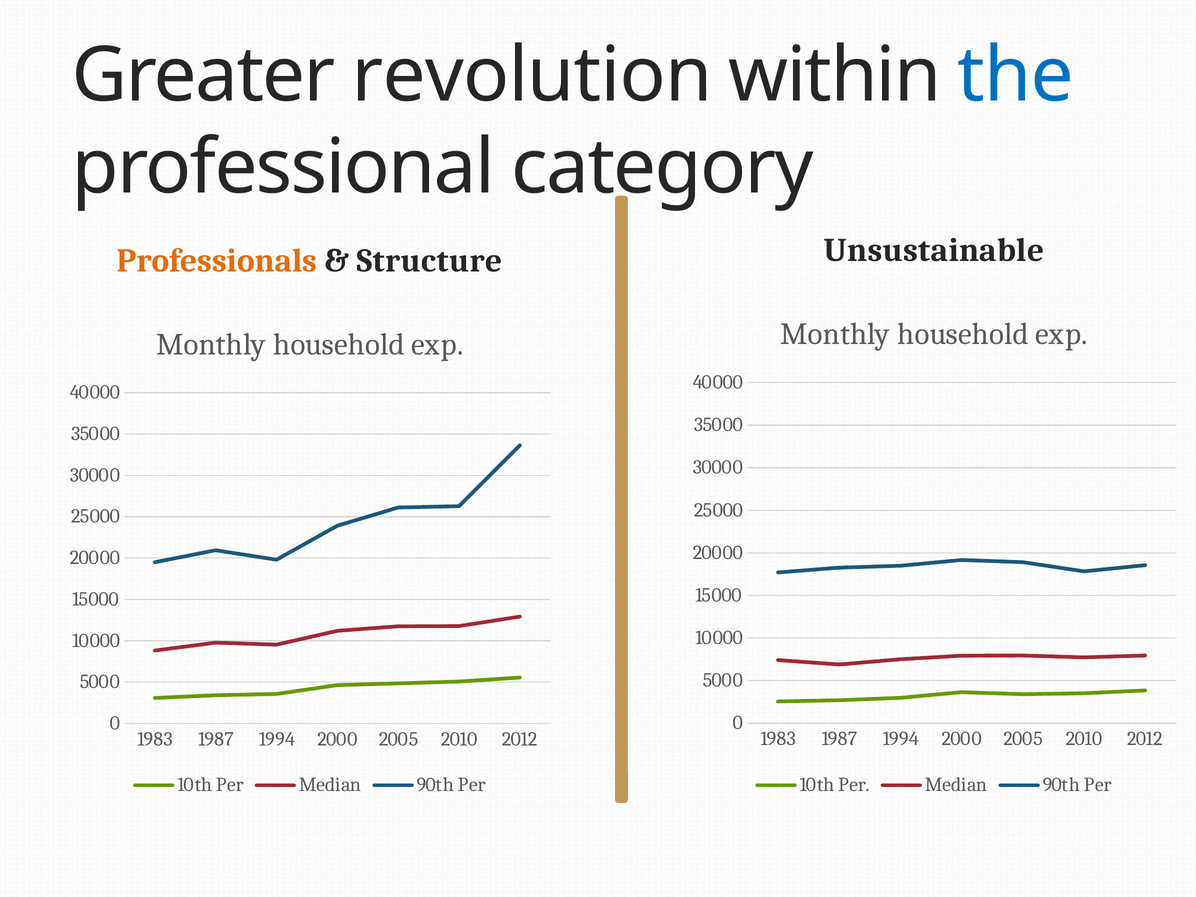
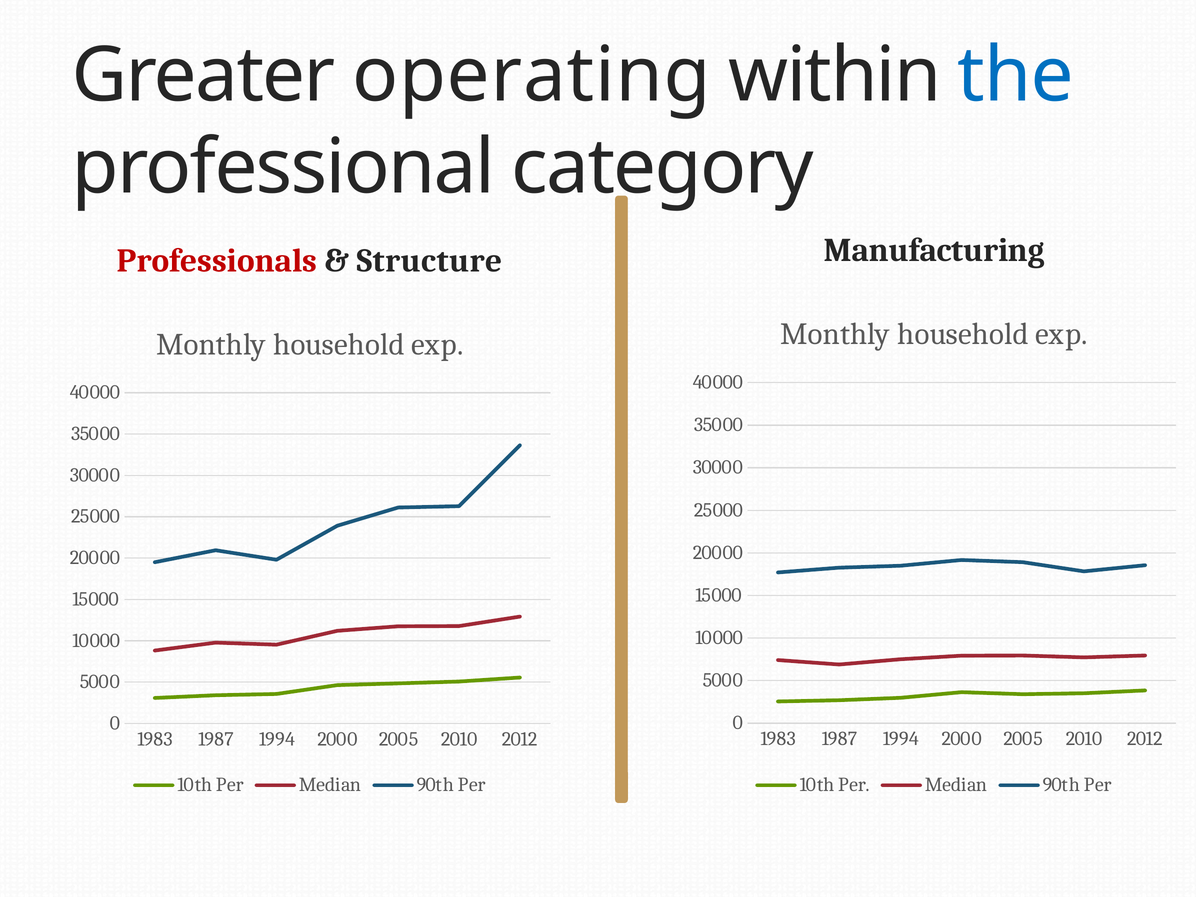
revolution: revolution -> operating (531, 76)
Unsustainable: Unsustainable -> Manufacturing (934, 250)
Professionals colour: orange -> red (217, 261)
